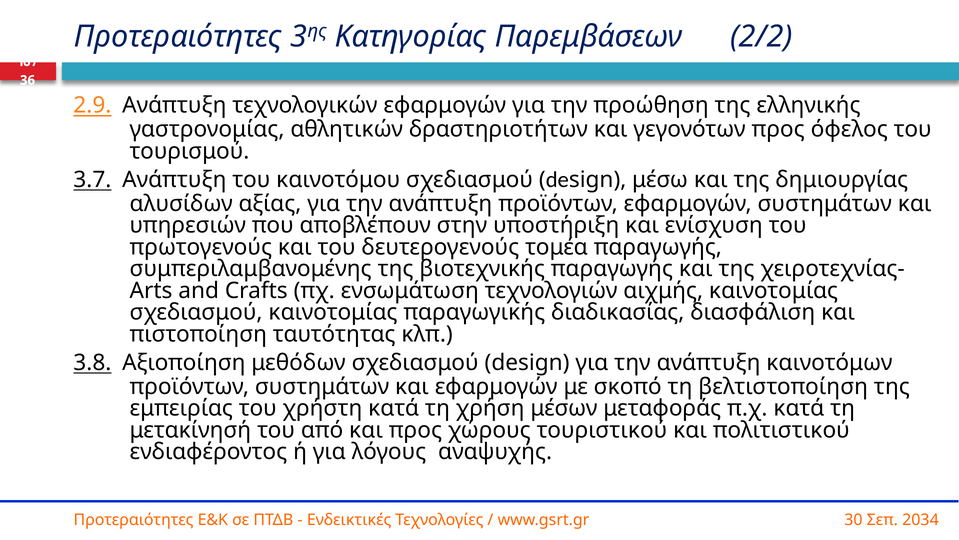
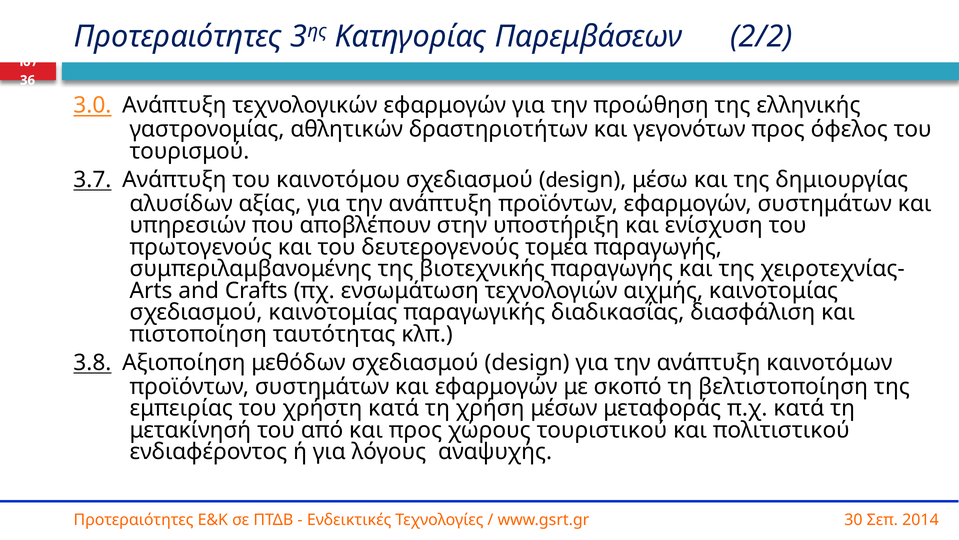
2.9: 2.9 -> 3.0 (92, 105)
2034: 2034 -> 2014 (920, 519)
